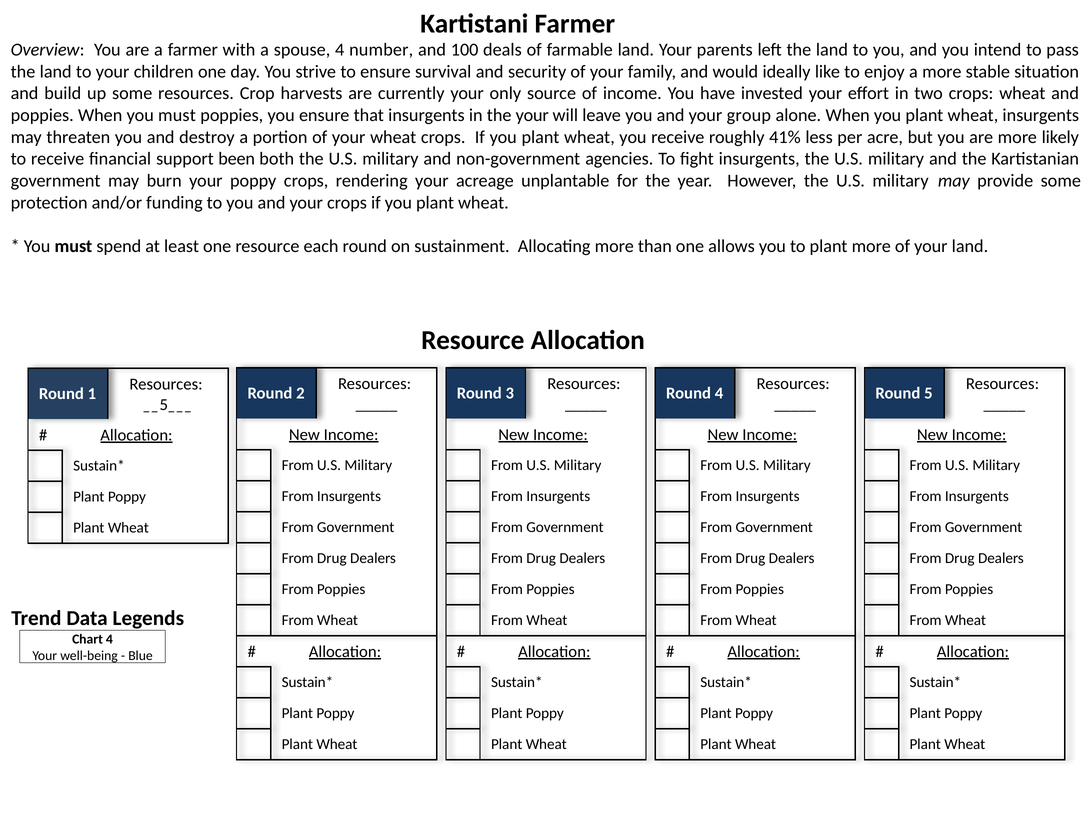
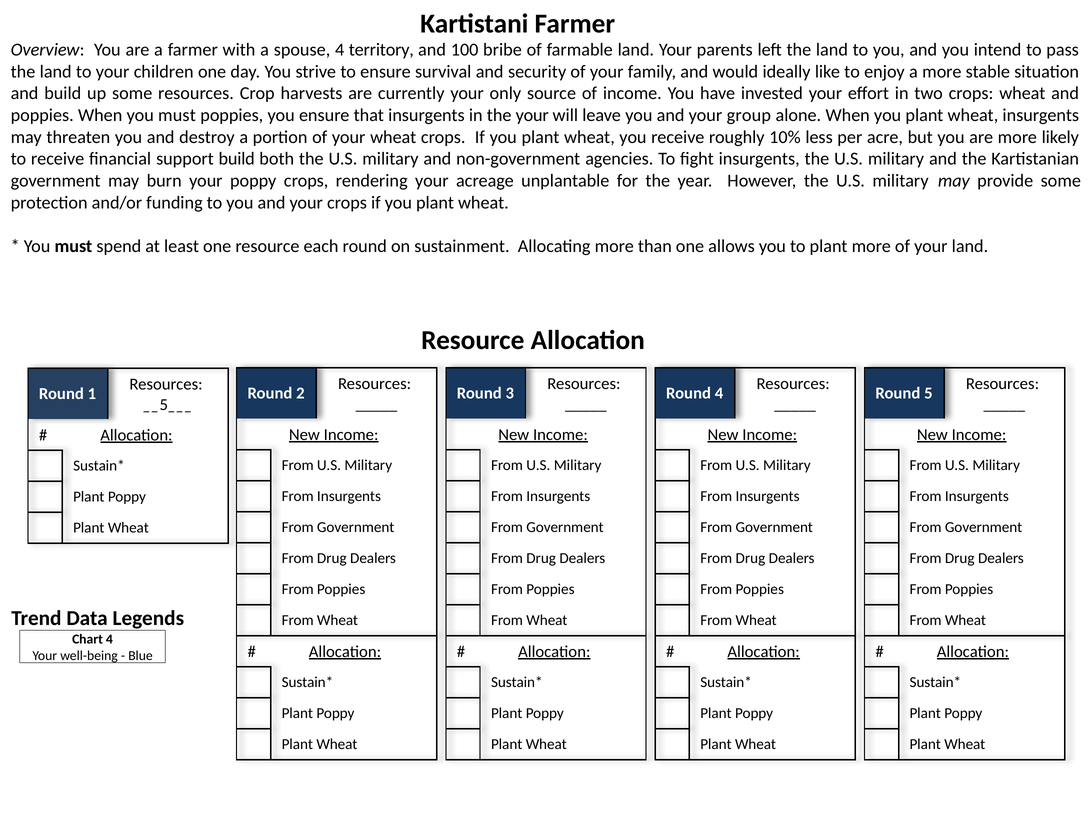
number: number -> territory (381, 50)
deals: deals -> bribe (502, 50)
41%: 41% -> 10% (785, 137)
support been: been -> build (237, 159)
